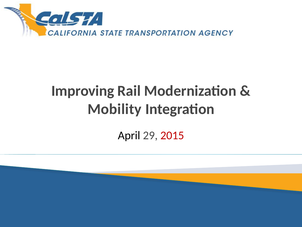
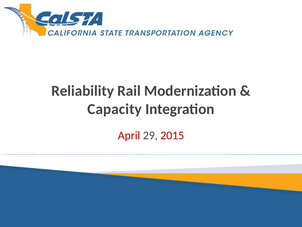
Improving: Improving -> Reliability (83, 91)
Mobility: Mobility -> Capacity (115, 109)
April colour: black -> red (129, 135)
